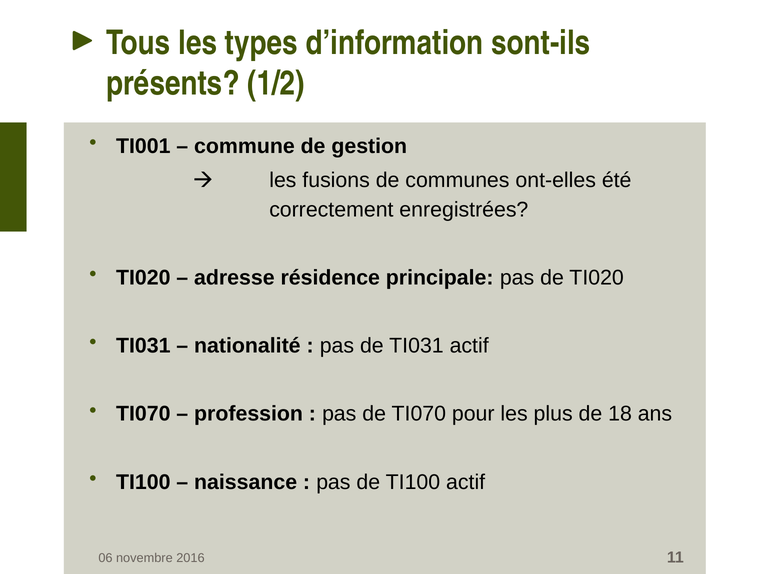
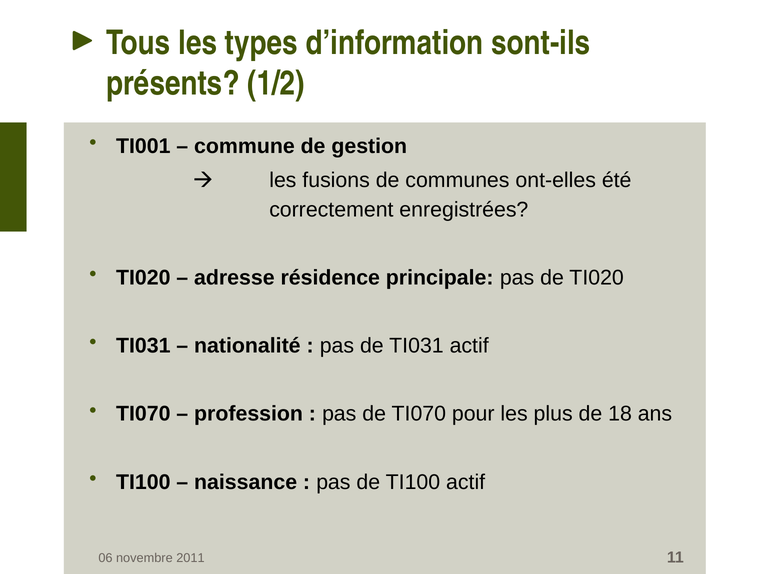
2016: 2016 -> 2011 (190, 559)
